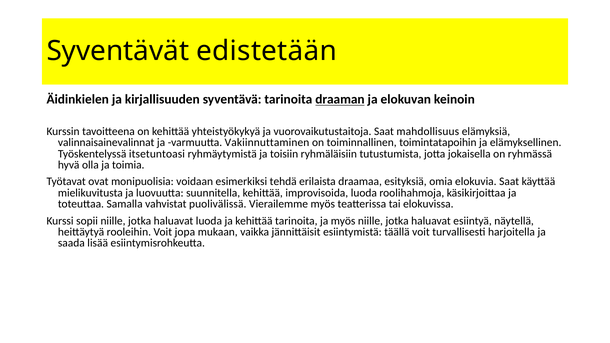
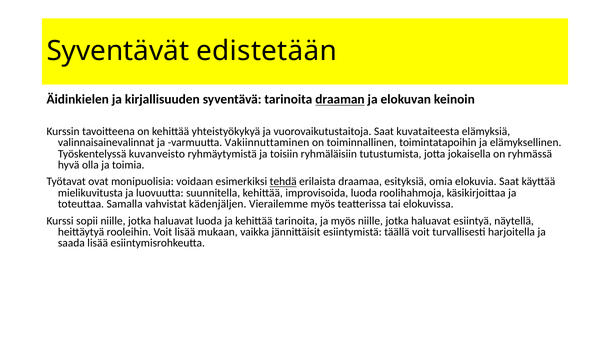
mahdollisuus: mahdollisuus -> kuvataiteesta (428, 132)
itsetuntoasi: itsetuntoasi -> kuvanveisto (157, 154)
tehdä underline: none -> present (283, 182)
puolivälissä: puolivälissä -> kädenjäljen (218, 204)
Voit jopa: jopa -> lisää (185, 232)
